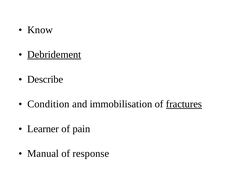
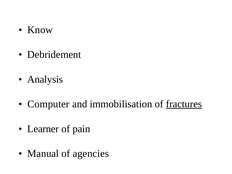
Debridement underline: present -> none (54, 55)
Describe: Describe -> Analysis (45, 79)
Condition: Condition -> Computer (48, 104)
response: response -> agencies (91, 154)
